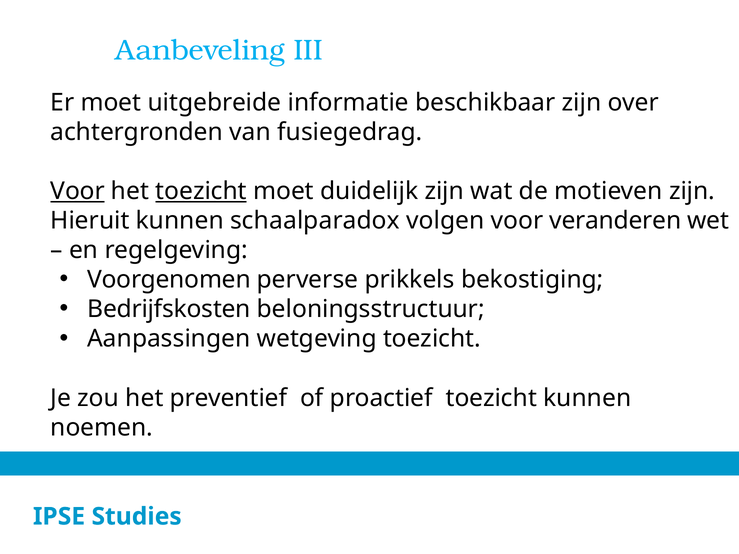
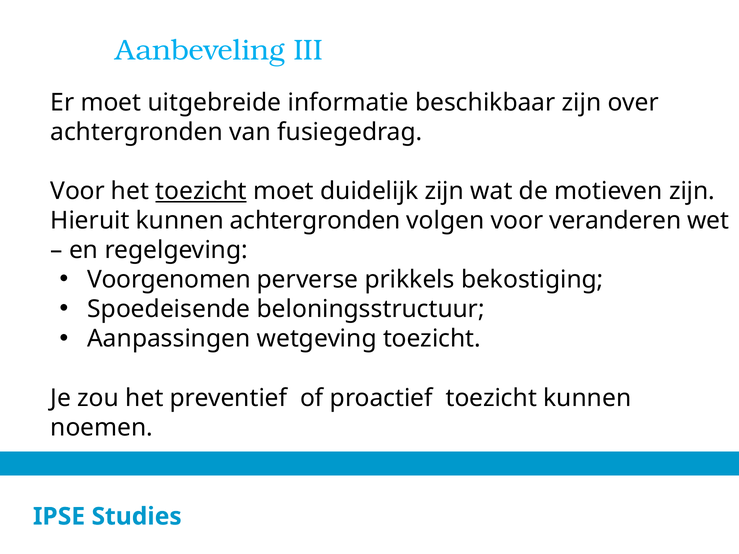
Voor underline: present -> none (78, 191)
kunnen schaalparadox: schaalparadox -> achtergronden (315, 221)
Bedrijfskosten: Bedrijfskosten -> Spoedeisende (169, 309)
